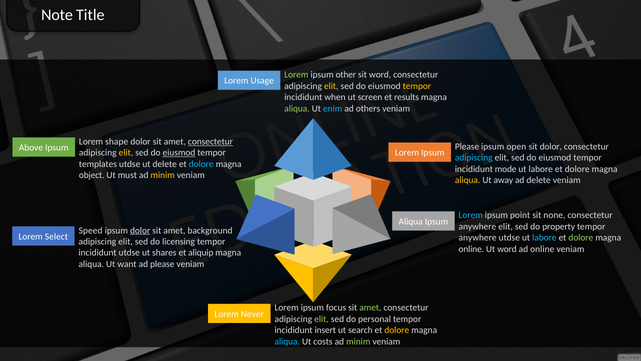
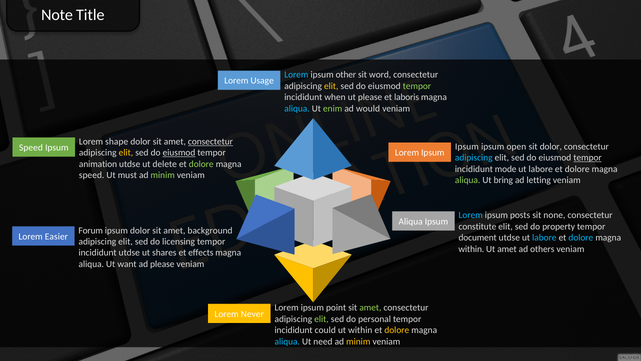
Lorem colour: light green -> light blue (296, 75)
tempor colour: yellow -> light green (417, 86)
ut screen: screen -> please (370, 97)
results: results -> laboris (407, 97)
aliqua colour: light green -> light blue (297, 108)
enim colour: light blue -> light green (333, 108)
others: others -> would (368, 108)
Please: Please -> Ipsum (467, 146)
Above: Above -> Speed (31, 148)
tempor underline: none -> present (588, 158)
templates: templates -> animation (98, 164)
dolore colour: light blue -> light green (201, 164)
object: object -> speed (92, 175)
minim colour: yellow -> light green (163, 175)
aliqua colour: yellow -> light green (468, 180)
away: away -> bring (503, 180)
ad delete: delete -> letting (539, 180)
point: point -> posts (520, 215)
anywhere: anywhere -> constitute (477, 226)
Speed: Speed -> Forum (91, 230)
dolor underline: present -> none (140, 230)
Select: Select -> Easier (56, 236)
anywhere: anywhere -> document (478, 238)
dolore colour: light green -> light blue (581, 238)
online: online -> within (471, 249)
Ut word: word -> amet (507, 249)
ad online: online -> others (542, 249)
aliquip: aliquip -> effects (201, 253)
focus: focus -> point (336, 307)
insert: insert -> could (325, 330)
ut search: search -> within (360, 330)
costs: costs -> need (323, 341)
minim colour: light green -> yellow (358, 341)
